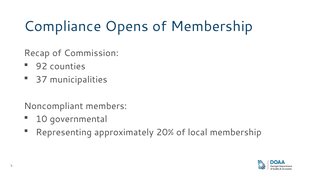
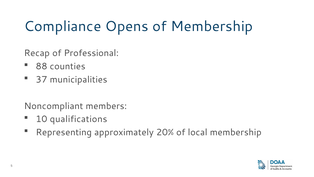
Commission: Commission -> Professional (91, 53)
92: 92 -> 88 (42, 66)
governmental: governmental -> qualifications (79, 119)
